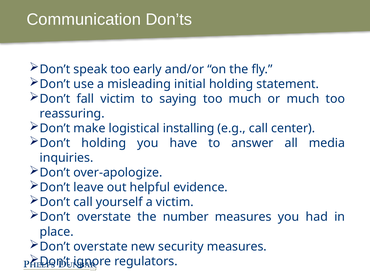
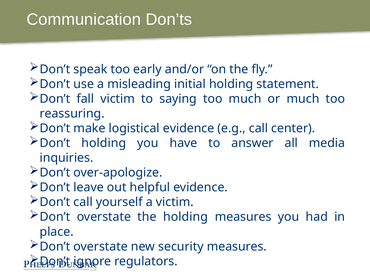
logistical installing: installing -> evidence (189, 129)
the number: number -> holding (186, 217)
